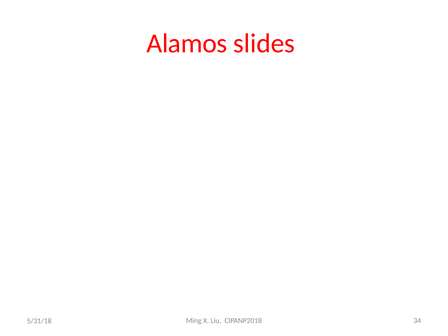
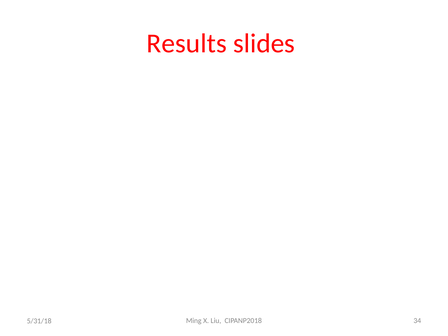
Alamos: Alamos -> Results (187, 43)
